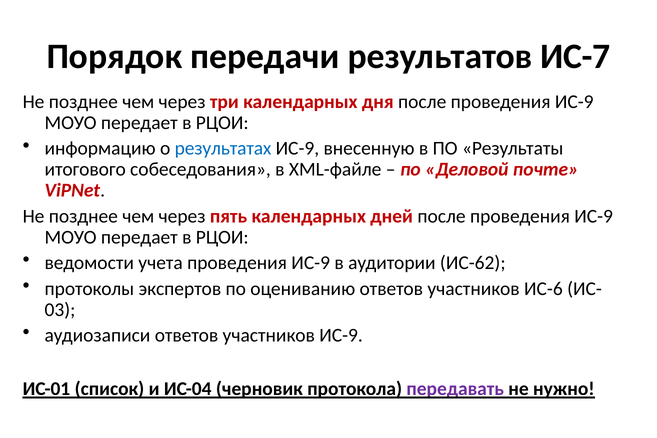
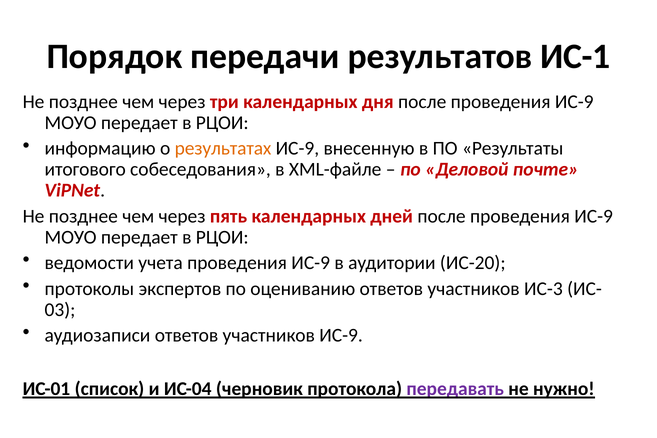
ИС-7: ИС-7 -> ИС-1 (575, 57)
результатах colour: blue -> orange (223, 149)
ИС-62: ИС-62 -> ИС-20 (473, 263)
ИС-6: ИС-6 -> ИС-3 (543, 289)
